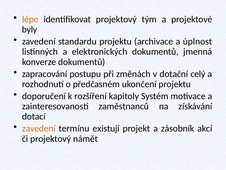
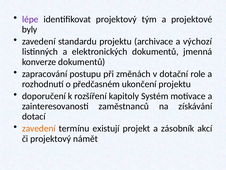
lépe colour: orange -> purple (30, 19)
úplnost: úplnost -> výchozí (198, 41)
celý: celý -> role (198, 74)
